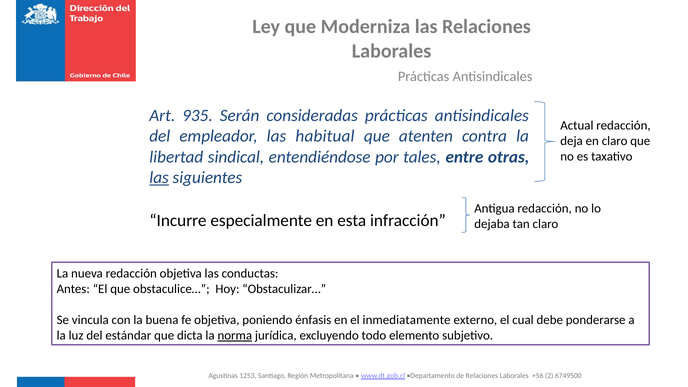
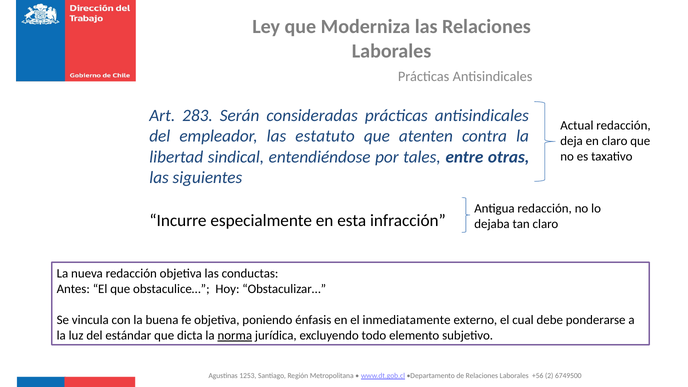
935: 935 -> 283 (198, 116)
habitual: habitual -> estatuto (325, 136)
las underline: present -> none (159, 178)
